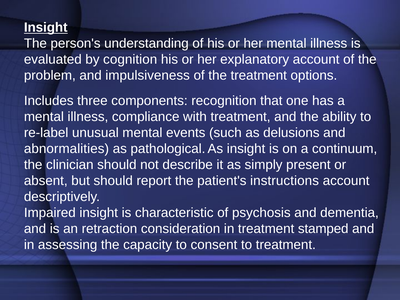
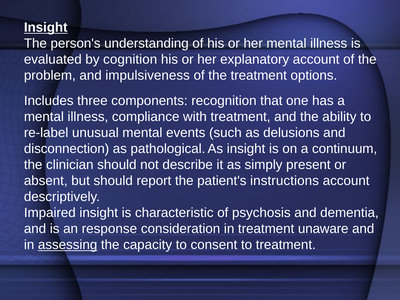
abnormalities: abnormalities -> disconnection (67, 149)
retraction: retraction -> response (109, 229)
stamped: stamped -> unaware (323, 229)
assessing underline: none -> present (68, 245)
